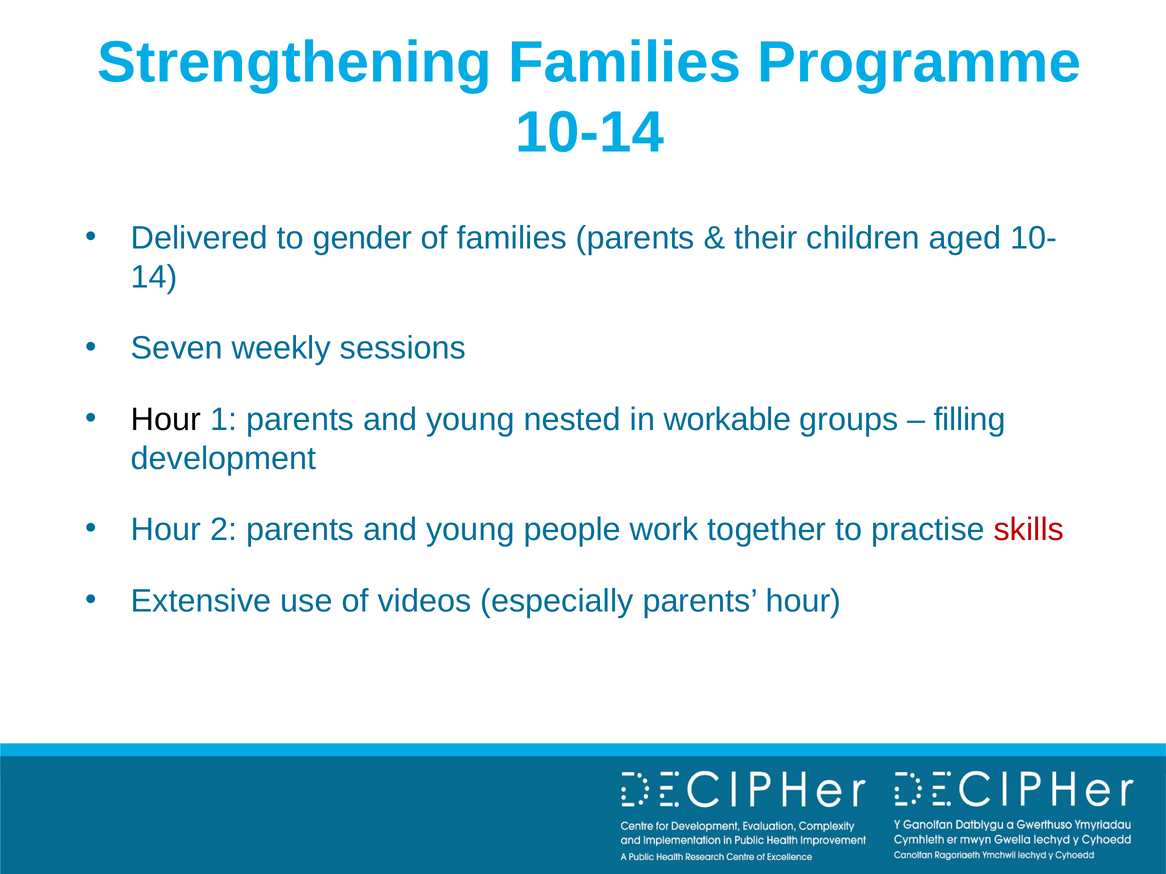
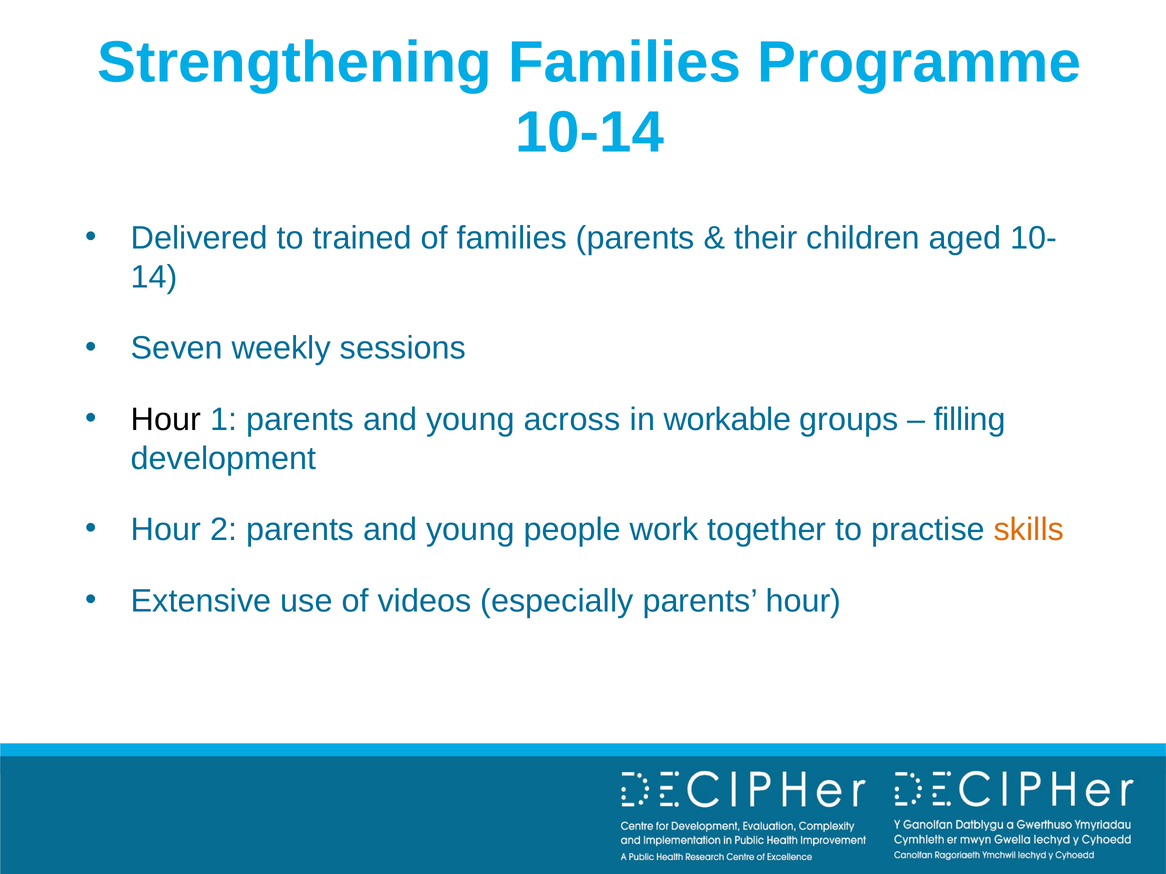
gender: gender -> trained (362, 238)
nested: nested -> across (572, 420)
skills colour: red -> orange (1029, 530)
